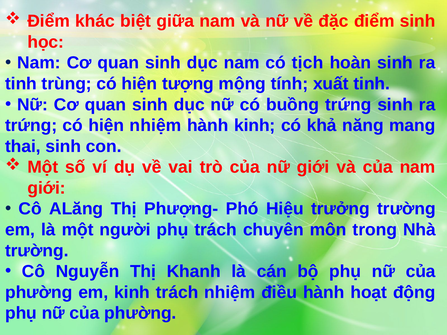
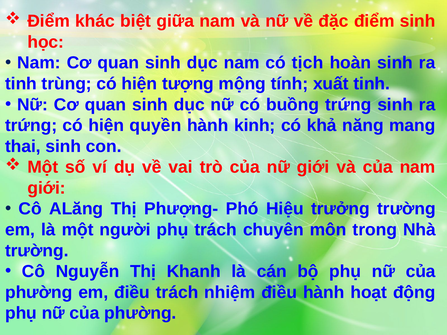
hiện nhiệm: nhiệm -> quyền (156, 126)
em kinh: kinh -> điều (132, 293)
